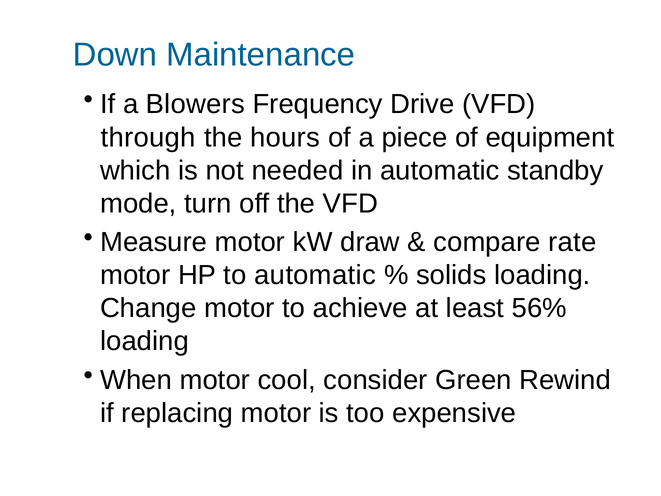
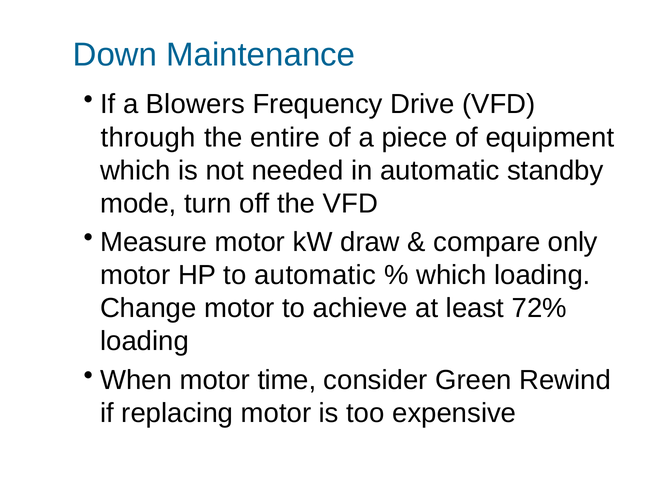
hours: hours -> entire (285, 137)
rate: rate -> only (573, 242)
solids: solids -> which (451, 275)
56%: 56% -> 72% (539, 308)
cool: cool -> time (287, 380)
